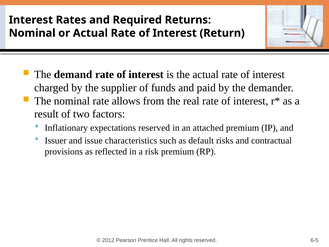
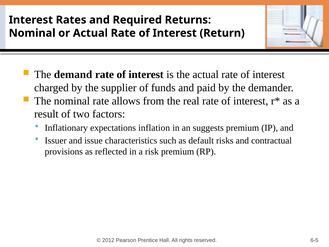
expectations reserved: reserved -> inflation (154, 128)
attached: attached -> suggests (208, 128)
